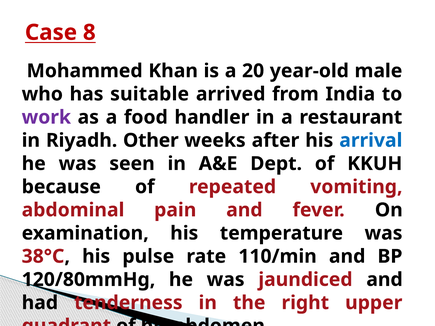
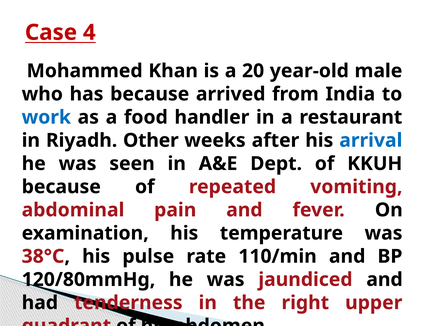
8: 8 -> 4 (89, 32)
has suitable: suitable -> because (150, 94)
work colour: purple -> blue (46, 117)
